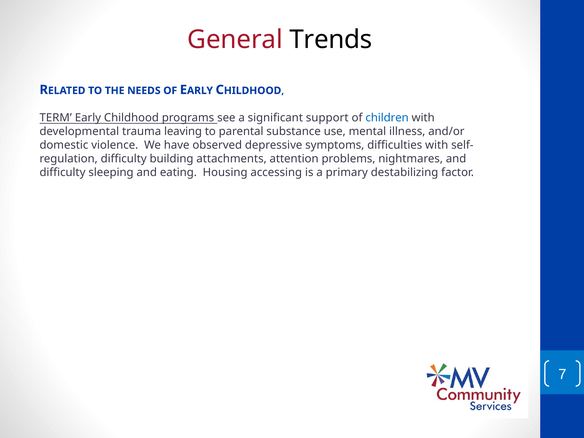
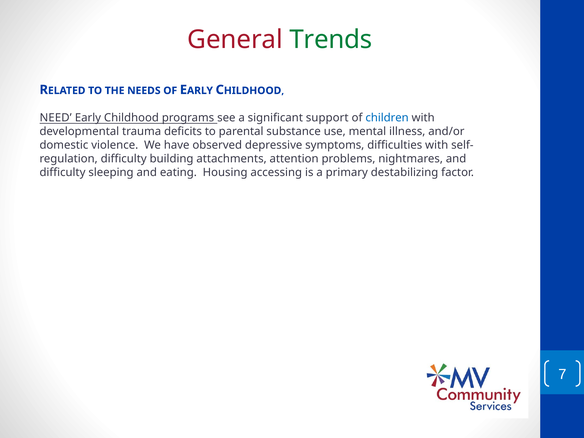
Trends colour: black -> green (331, 39)
TERM: TERM -> NEED (56, 118)
leaving: leaving -> deficits (183, 132)
